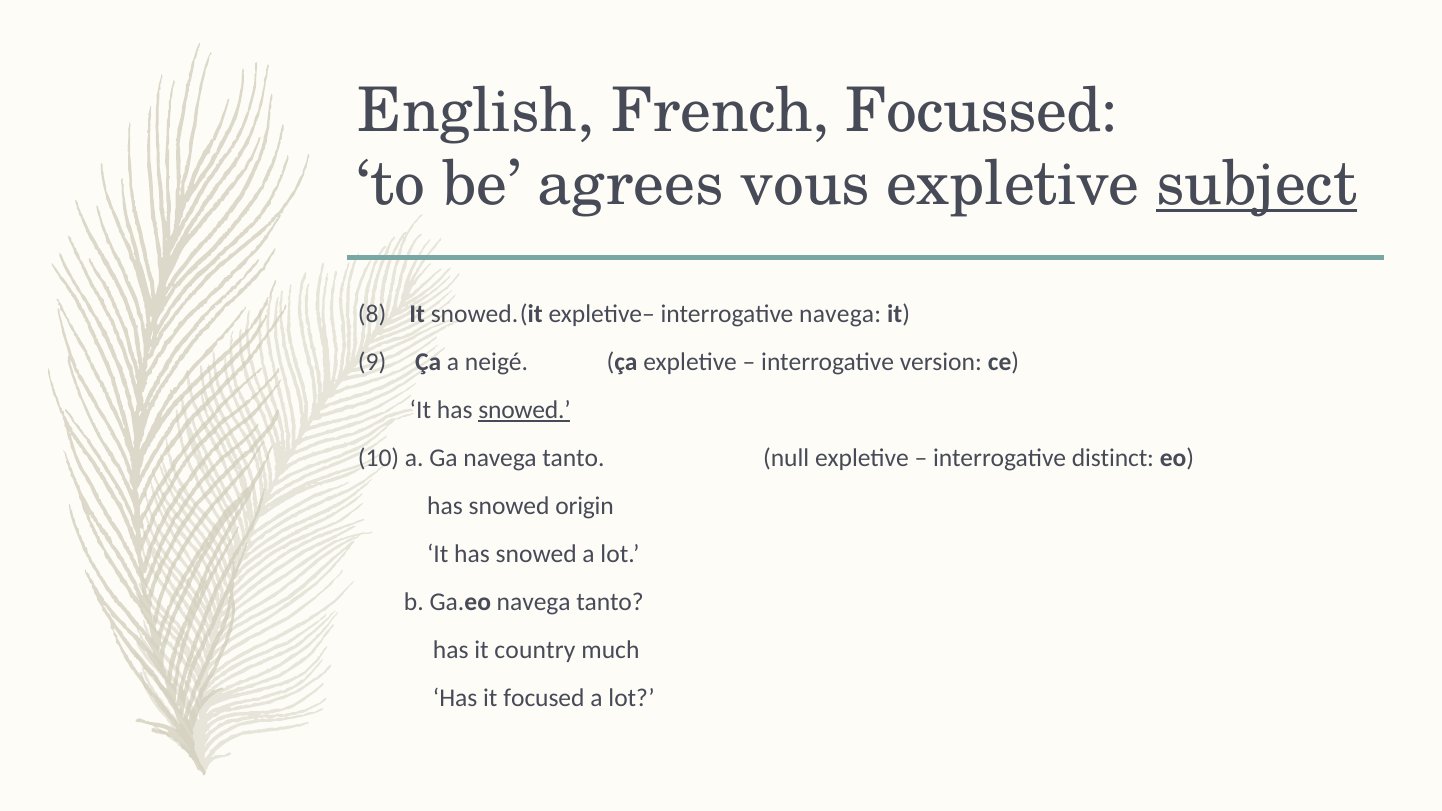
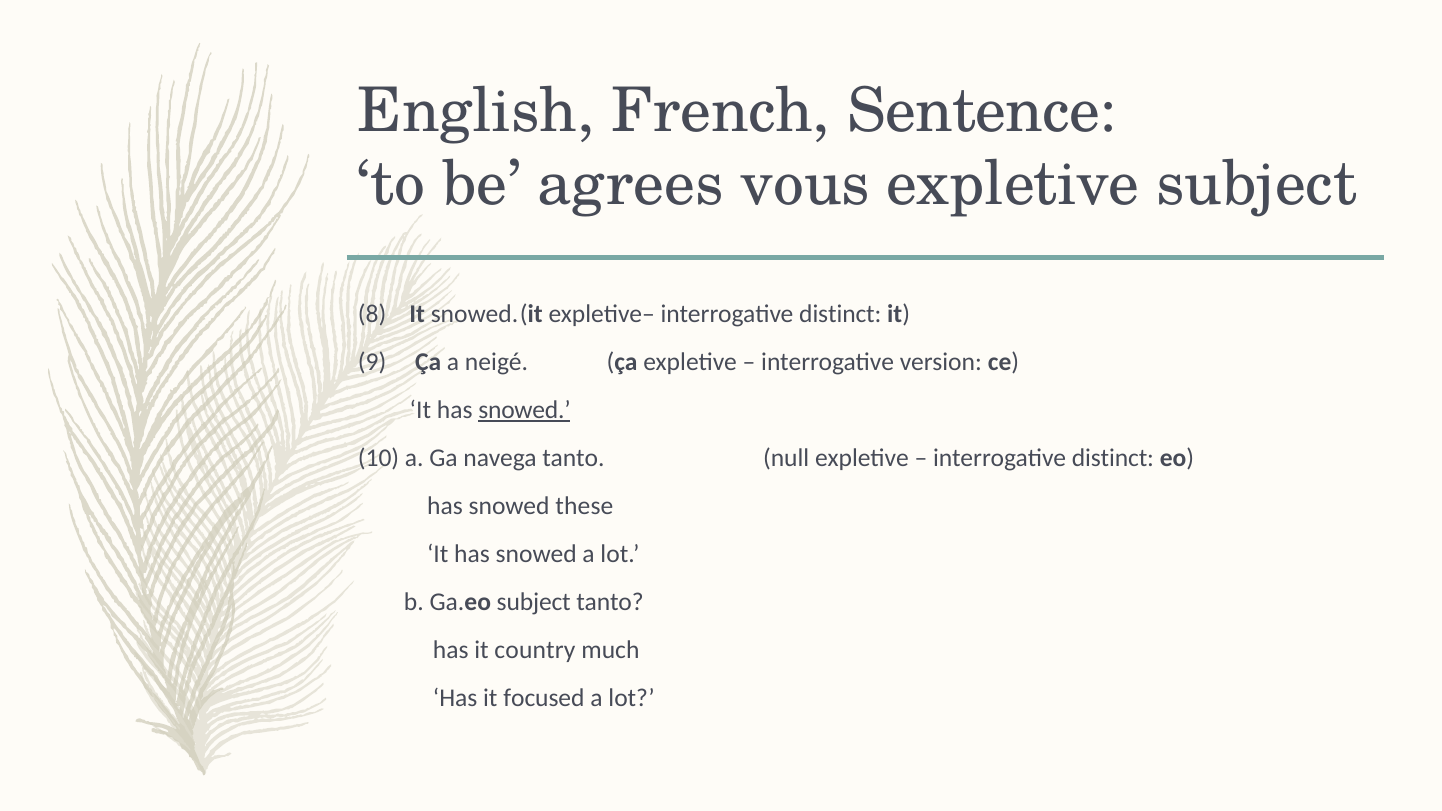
Focussed: Focussed -> Sentence (982, 111)
subject underline: present -> none (1257, 184)
expletive– interrogative navega: navega -> distinct (840, 314)
origin: origin -> these (584, 506)
Ga.eo navega: navega -> subject (534, 602)
